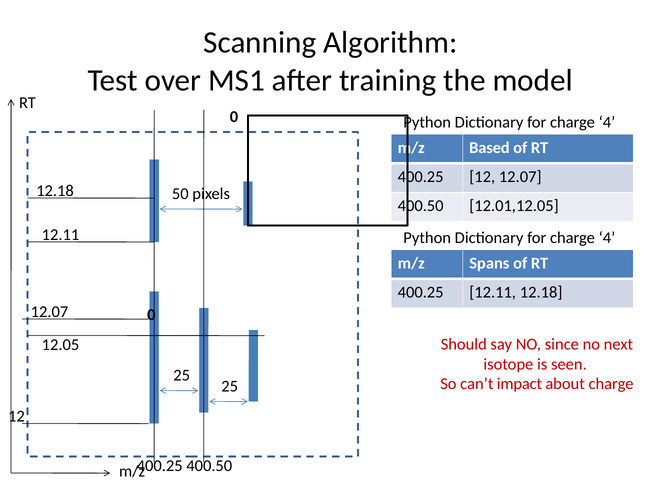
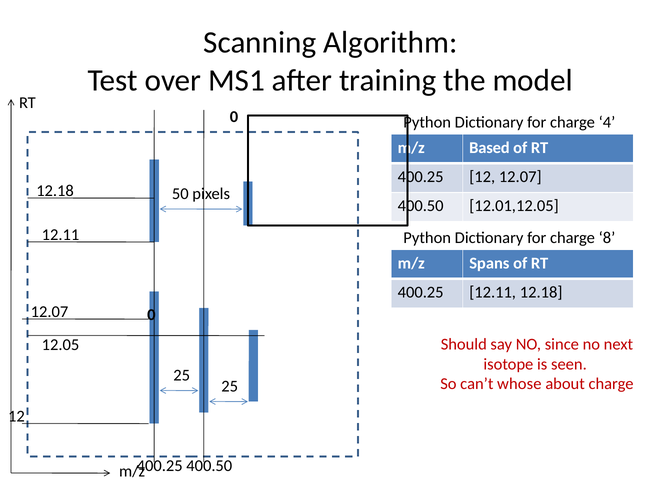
4: 4 -> 8 (607, 238)
impact: impact -> whose (519, 385)
